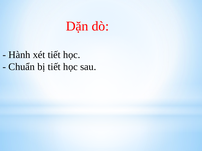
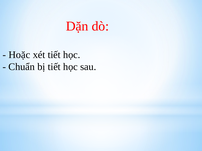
Hành: Hành -> Hoặc (19, 55)
